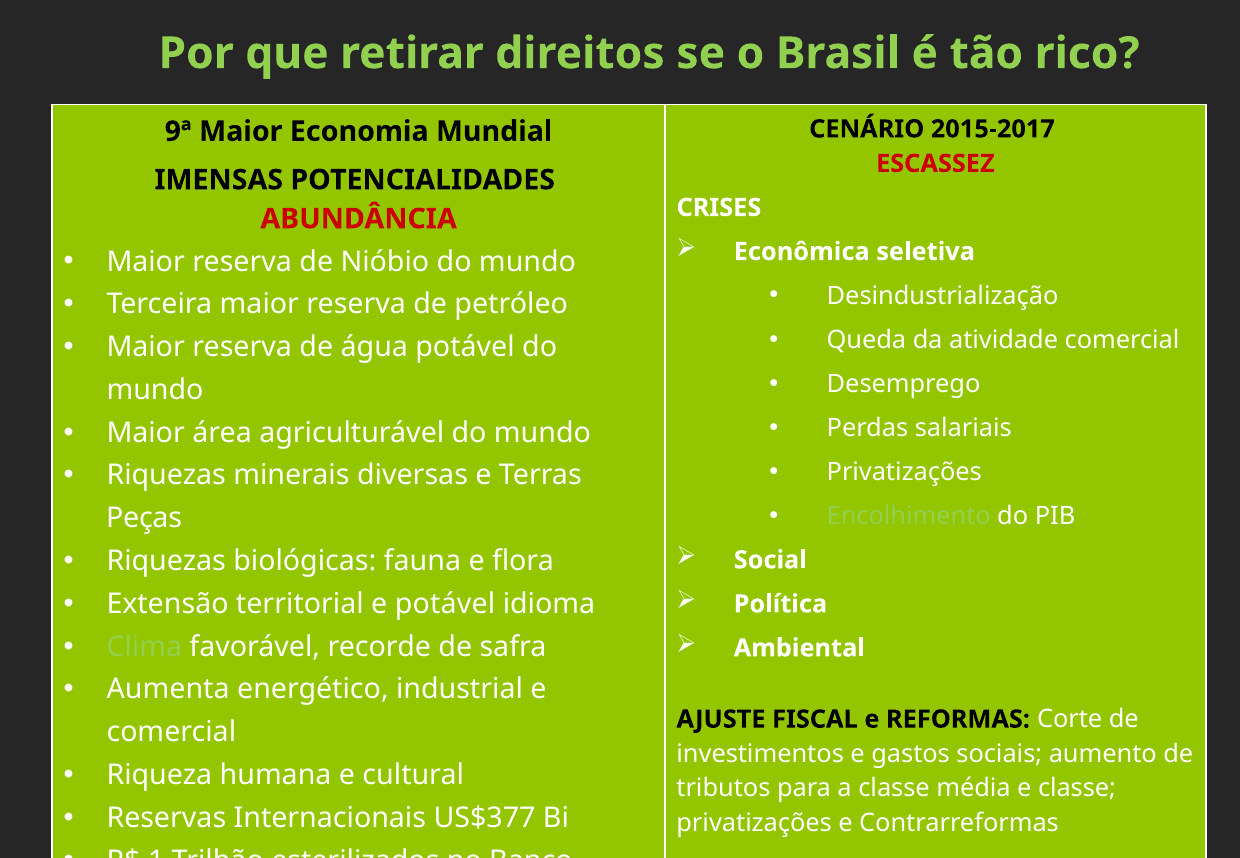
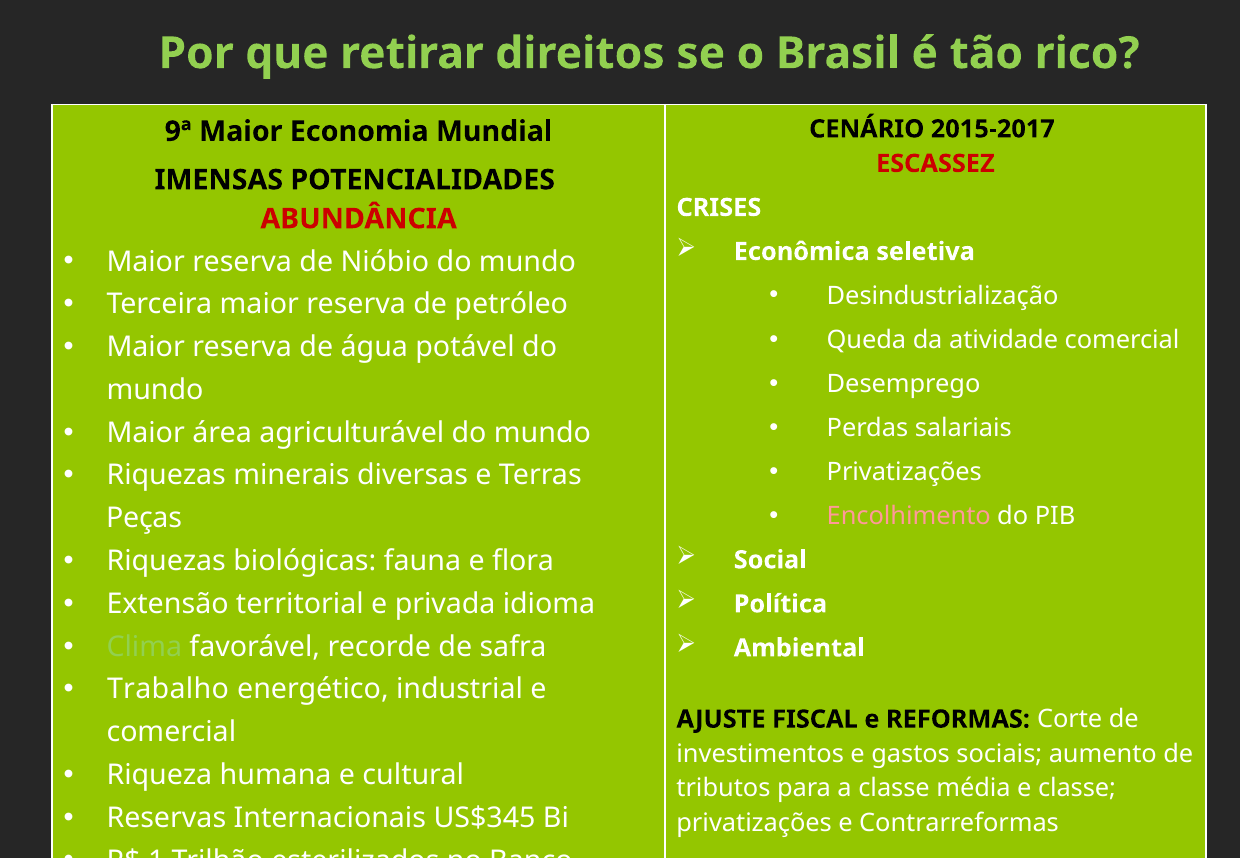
Encolhimento colour: light green -> pink (909, 516)
e potável: potável -> privada (445, 604)
Aumenta: Aumenta -> Trabalho (168, 690)
US$377: US$377 -> US$345 (485, 818)
